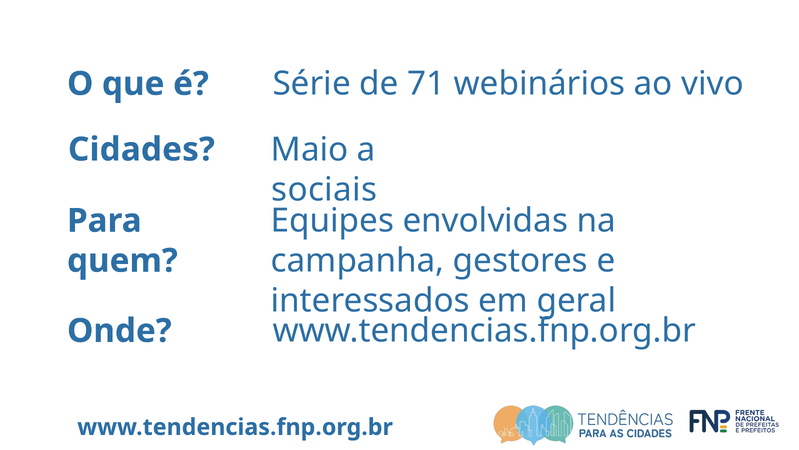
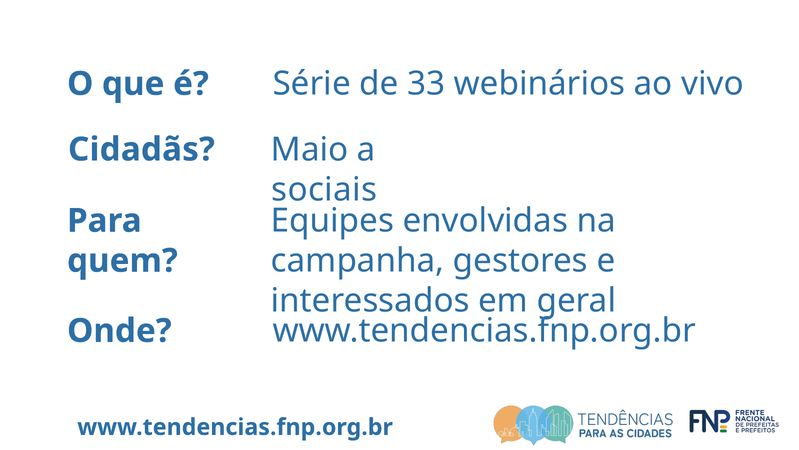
71: 71 -> 33 (426, 84)
Cidades: Cidades -> Cidadãs (141, 149)
